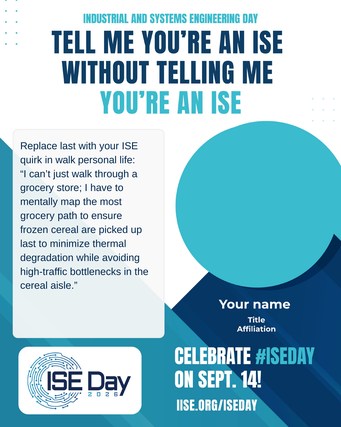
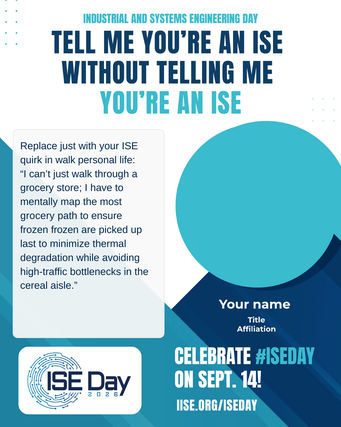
Replace last: last -> just (68, 146)
frozen cereal: cereal -> frozen (65, 229)
